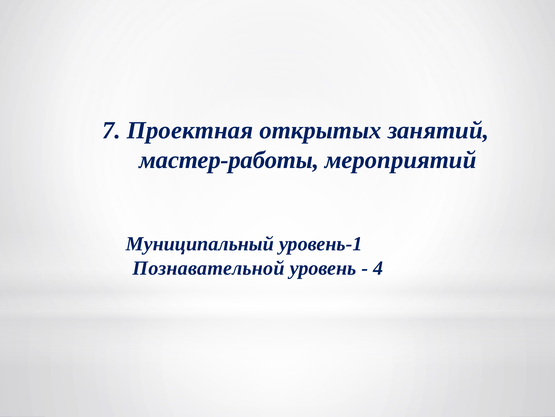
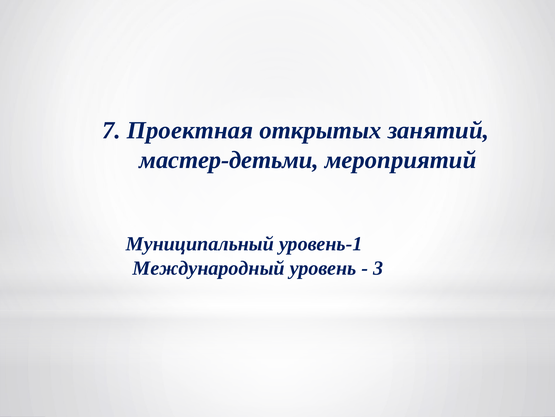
мастер-работы: мастер-работы -> мастер-детьми (229, 160)
Познавательной: Познавательной -> Международный (209, 268)
4: 4 -> 3 (378, 268)
